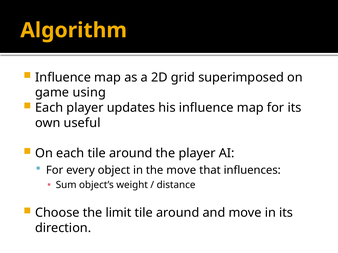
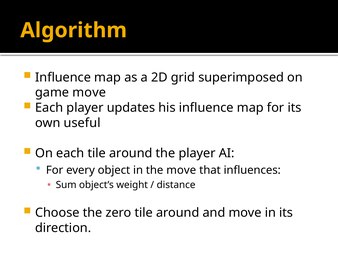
game using: using -> move (89, 93)
limit: limit -> zero (119, 213)
